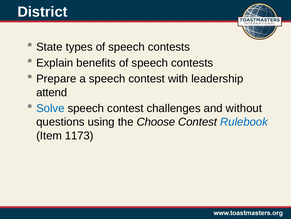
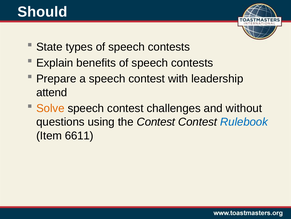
District: District -> Should (42, 12)
Solve colour: blue -> orange (50, 108)
the Choose: Choose -> Contest (156, 122)
1173: 1173 -> 6611 (79, 135)
